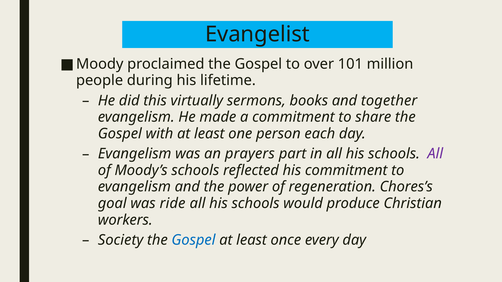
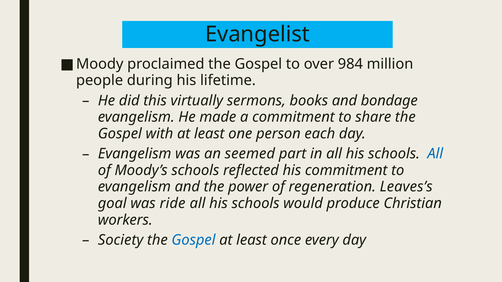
101: 101 -> 984 (350, 64)
together: together -> bondage (389, 101)
prayers: prayers -> seemed (250, 154)
All colour: purple -> blue (435, 154)
Chores’s: Chores’s -> Leaves’s (406, 187)
